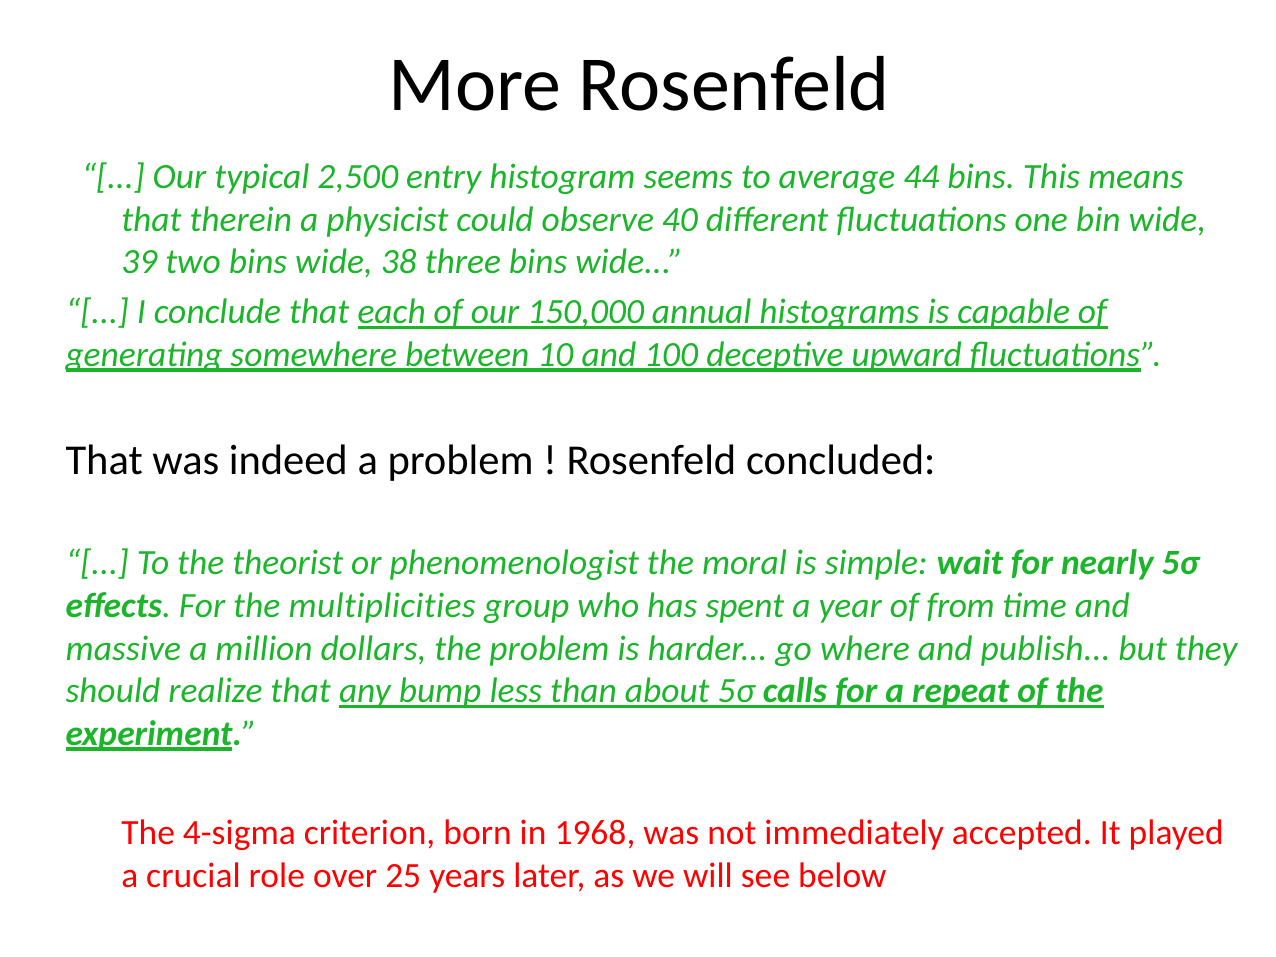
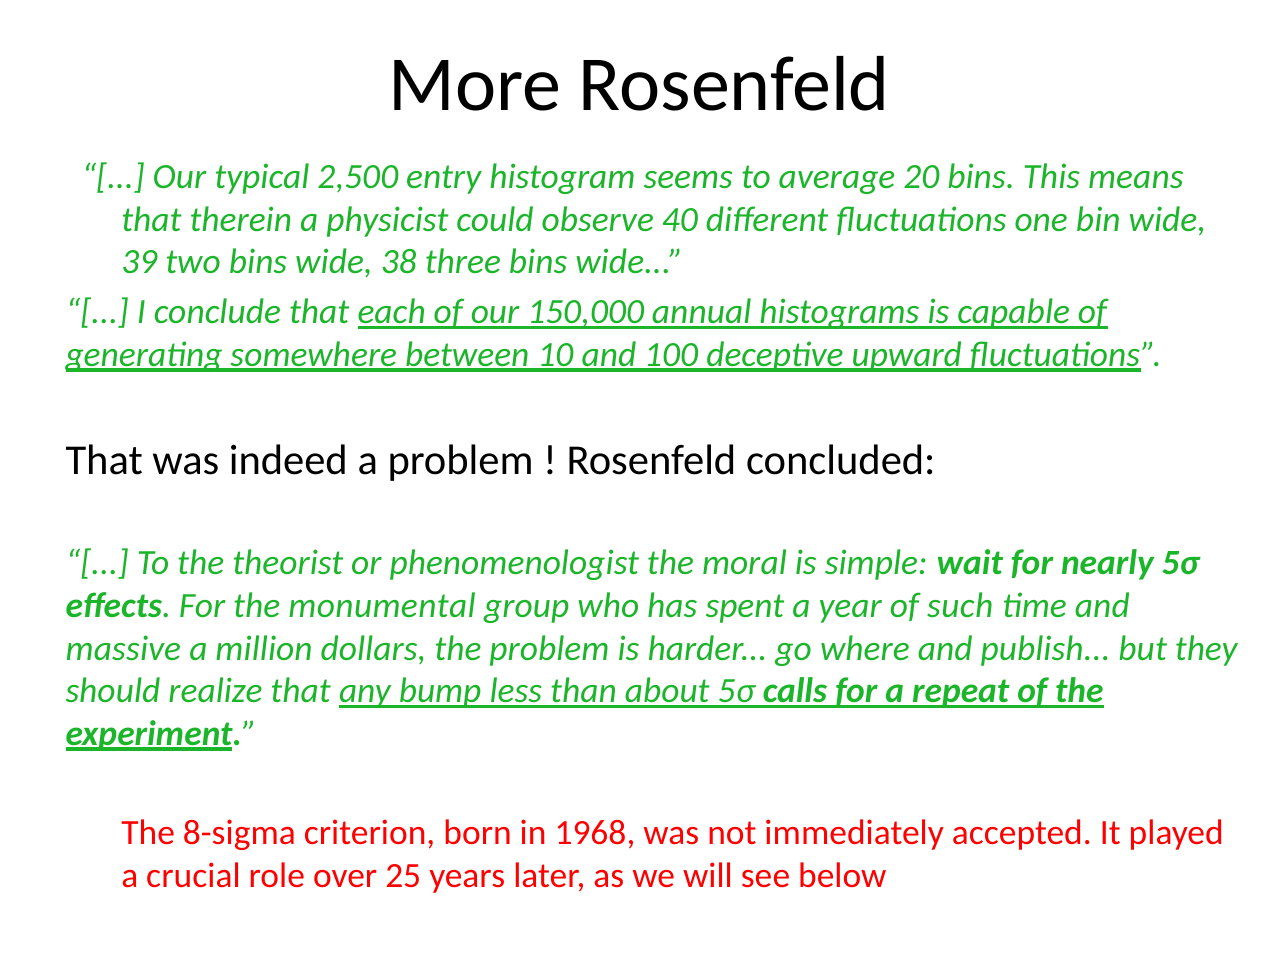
44: 44 -> 20 (921, 177)
multiplicities: multiplicities -> monumental (382, 606)
from: from -> such (960, 606)
4-sigma: 4-sigma -> 8-sigma (239, 833)
